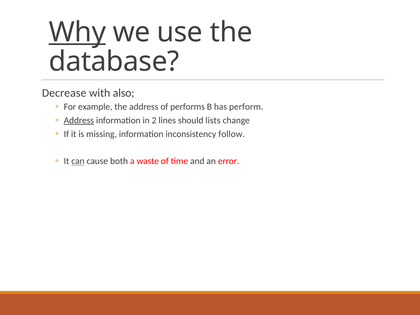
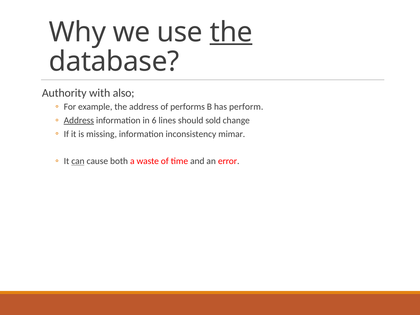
Why underline: present -> none (77, 32)
the underline: none -> present (231, 32)
Decrease: Decrease -> Authority (64, 93)
2: 2 -> 6 (154, 120)
lists: lists -> sold (213, 120)
follow: follow -> mimar (232, 134)
